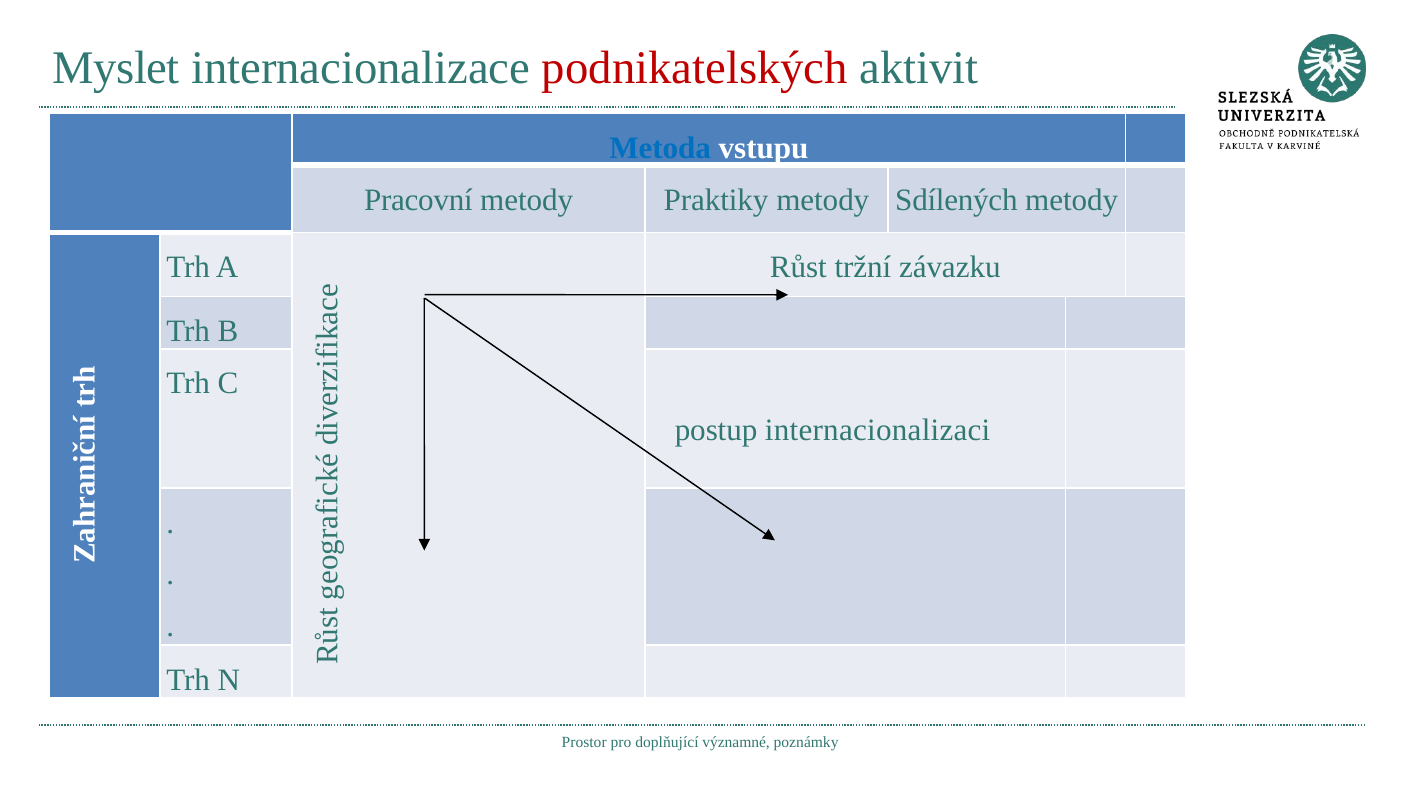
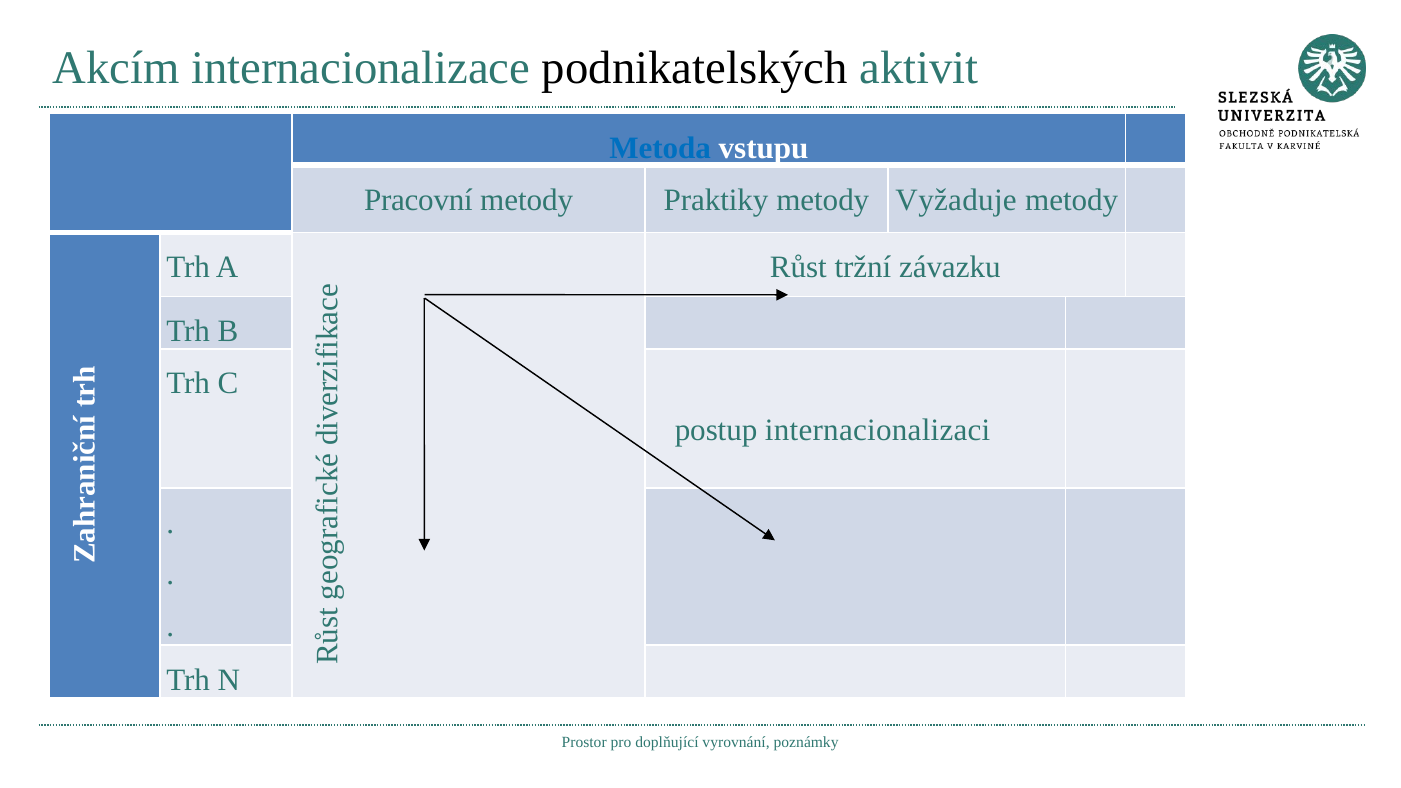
Myslet: Myslet -> Akcím (116, 68)
podnikatelských colour: red -> black (695, 68)
Sdílených: Sdílených -> Vyžaduje (956, 200)
významné: významné -> vyrovnání (736, 742)
